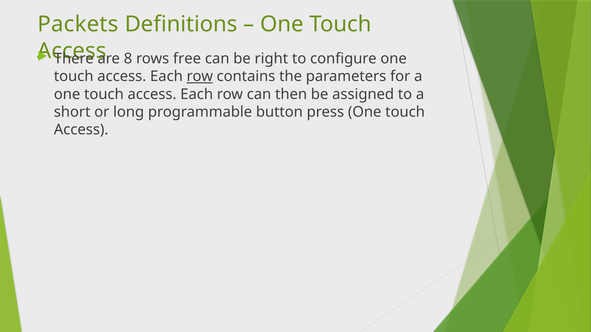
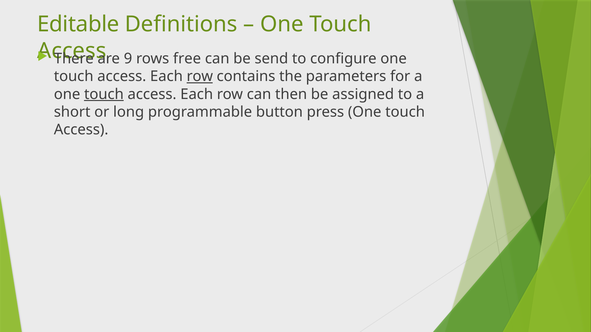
Packets: Packets -> Editable (78, 24)
8: 8 -> 9 (128, 59)
right: right -> send (271, 59)
touch underline: none -> present (104, 94)
